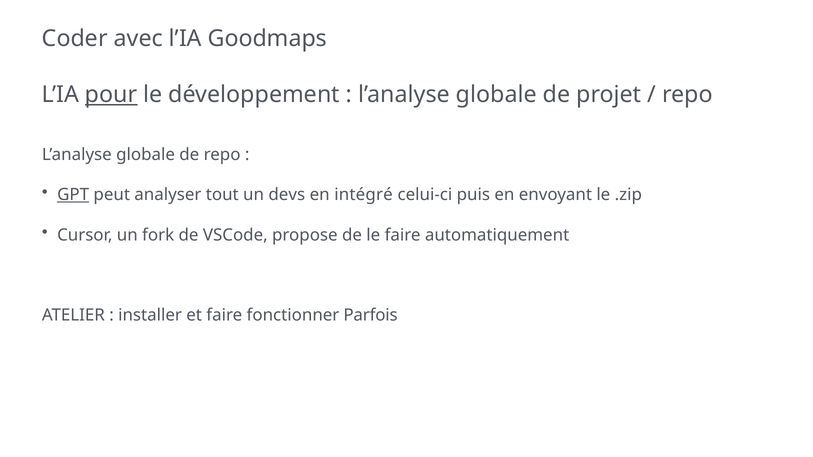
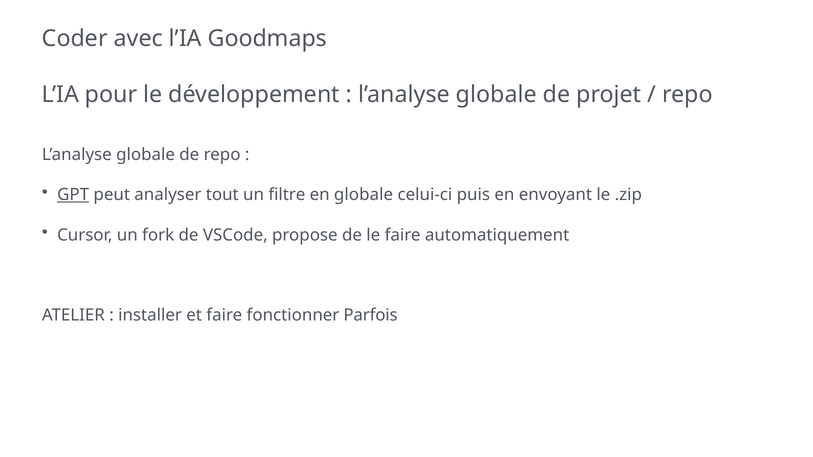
pour underline: present -> none (111, 95)
devs: devs -> filtre (287, 195)
en intégré: intégré -> globale (364, 195)
